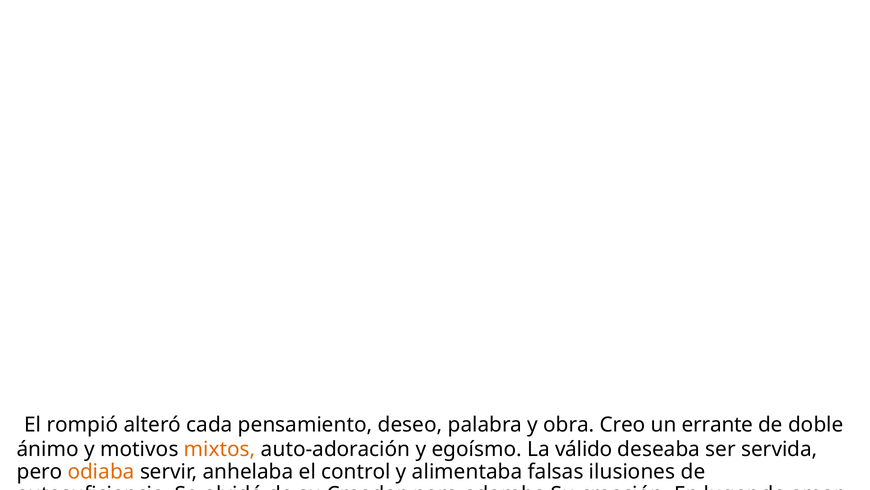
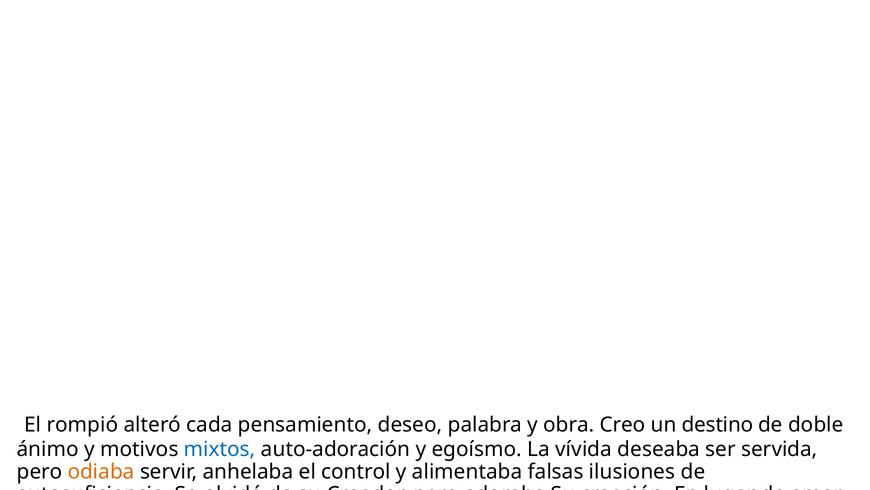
errante: errante -> destino (717, 424)
mixtos colour: orange -> blue (220, 449)
válido: válido -> vívida (584, 449)
